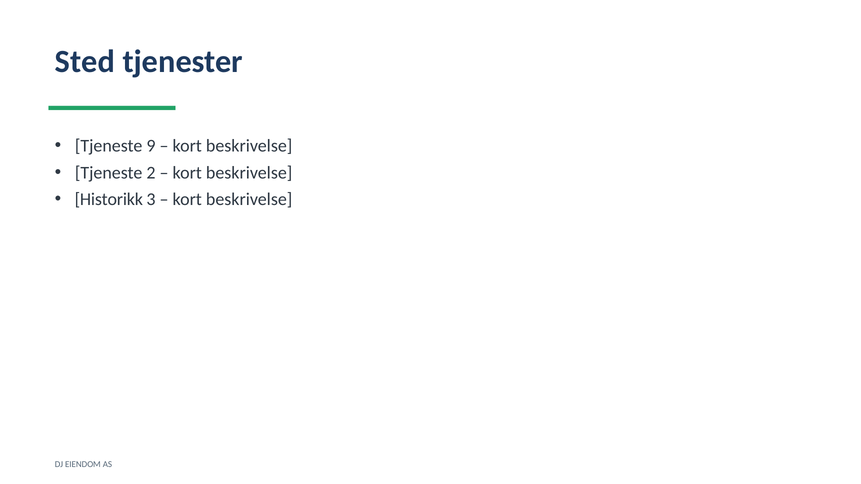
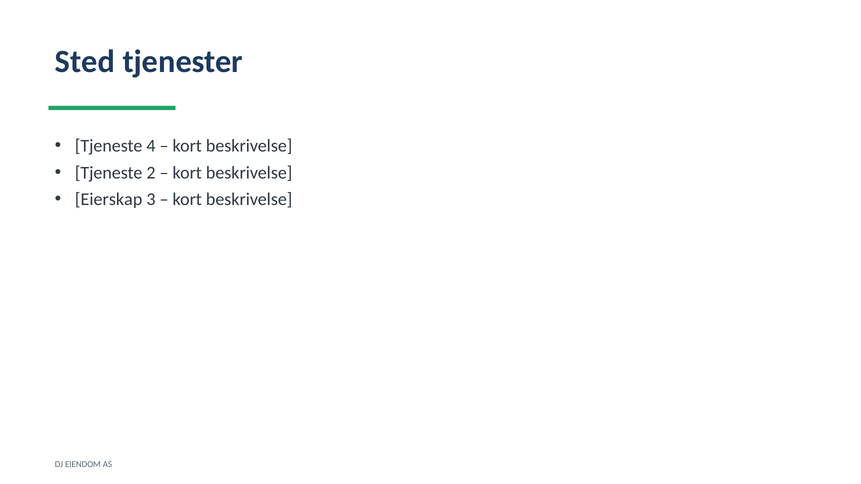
9: 9 -> 4 (151, 146)
Historikk: Historikk -> Eierskap (109, 200)
